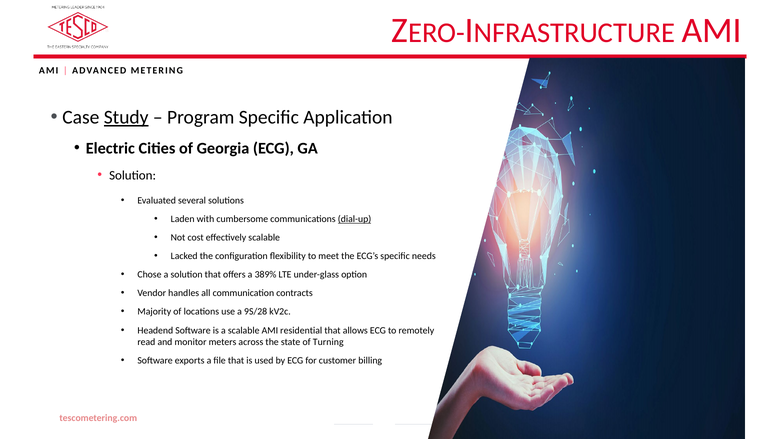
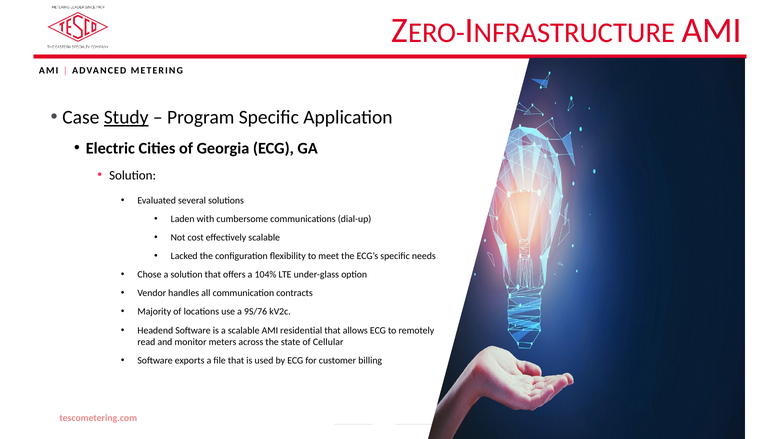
dial-up underline: present -> none (355, 219)
389%: 389% -> 104% (266, 275)
9S/28: 9S/28 -> 9S/76 (256, 312)
Turning: Turning -> Cellular (328, 342)
